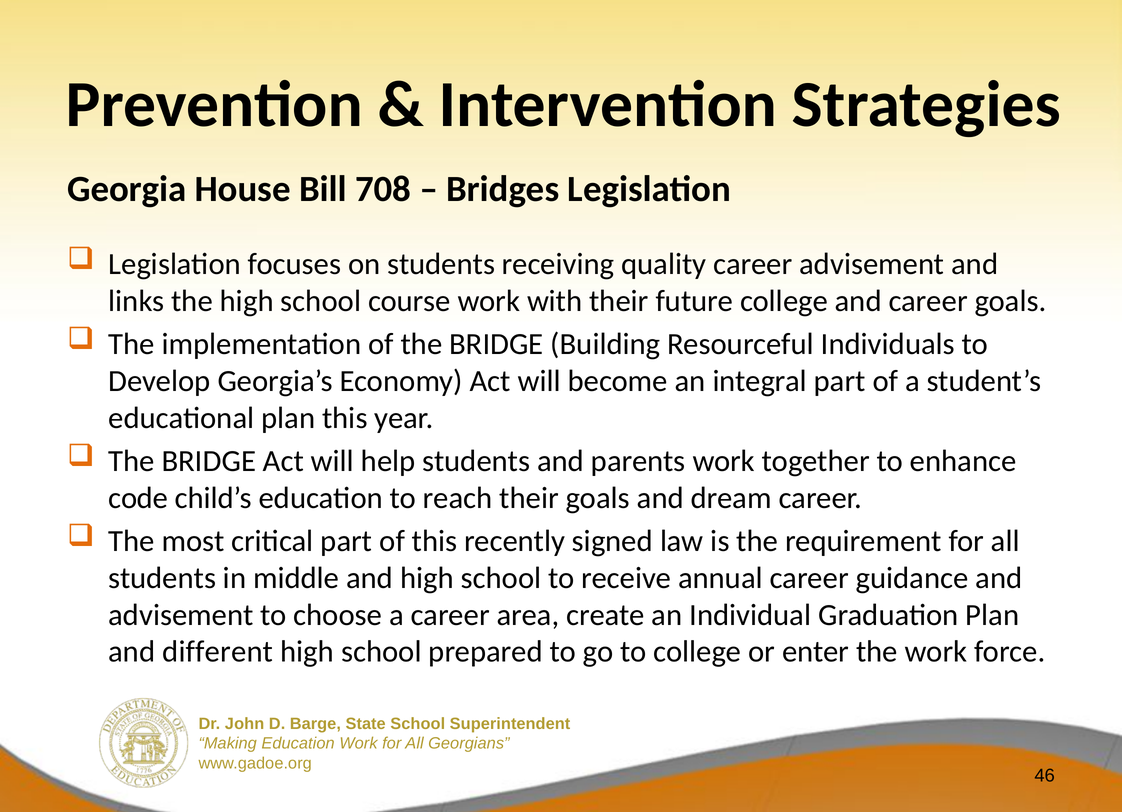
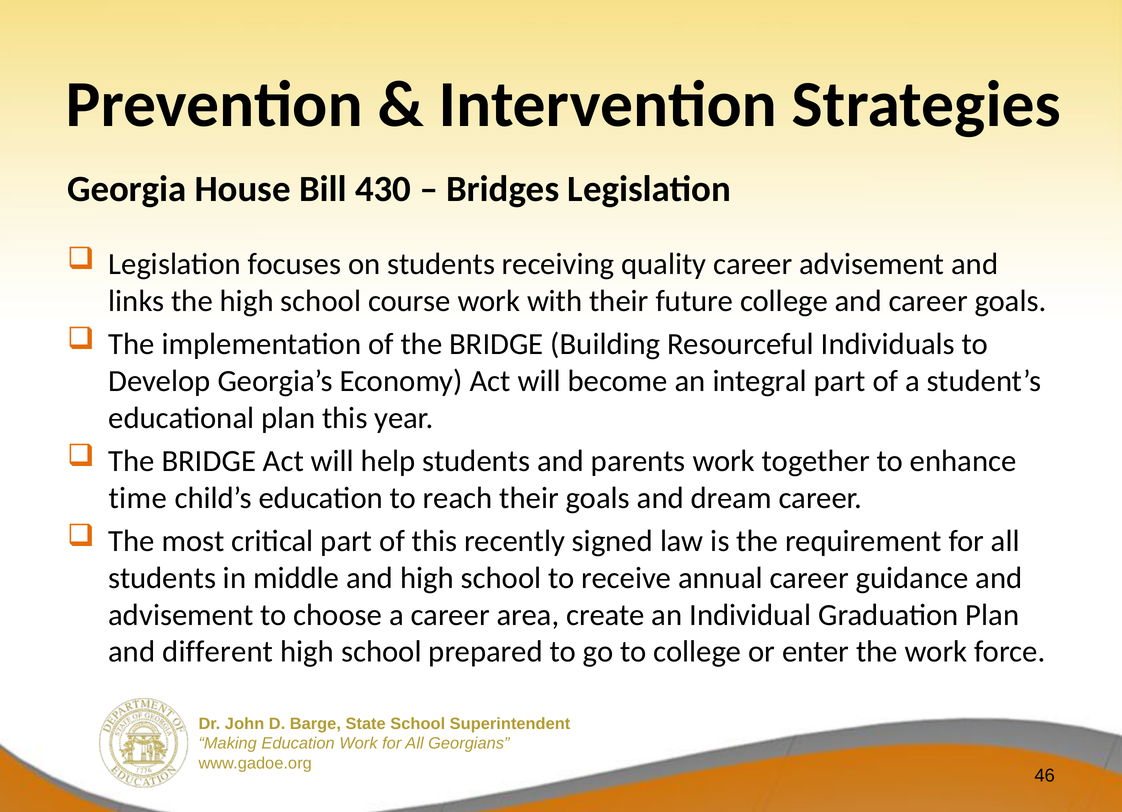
708: 708 -> 430 (383, 189)
code: code -> time (138, 498)
